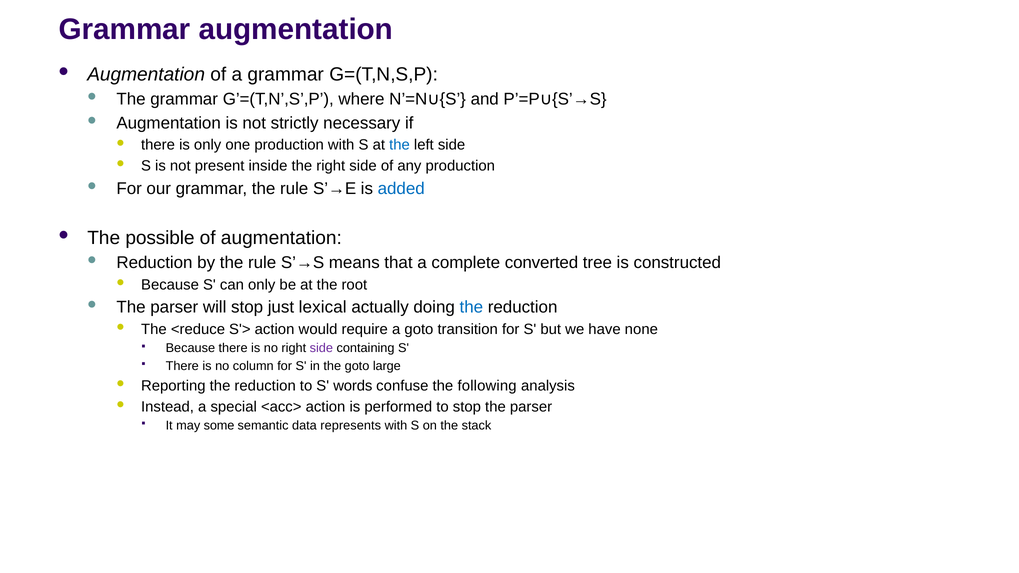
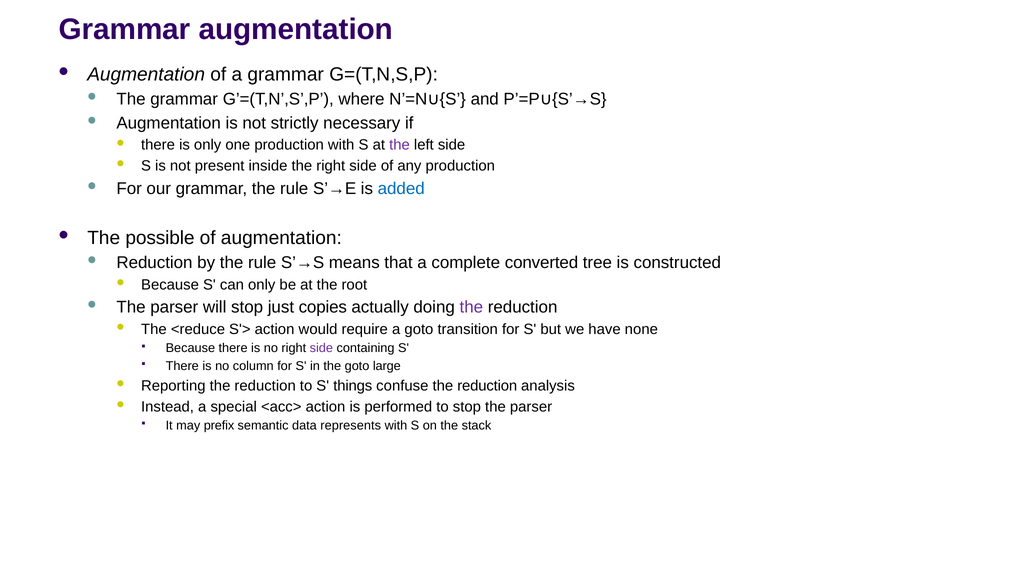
the colour: blue -> purple (399, 145)
lexical: lexical -> copies (323, 307)
the colour: blue -> purple (471, 307)
words: words -> things (353, 386)
confuse the following: following -> reduction (487, 386)
some: some -> prefix (219, 426)
